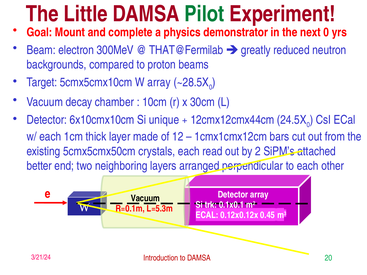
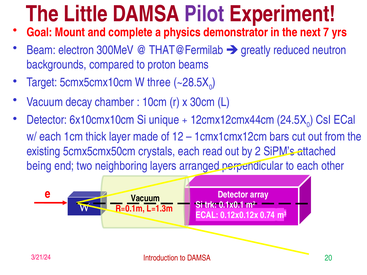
Pilot colour: green -> purple (204, 14)
next 0: 0 -> 7 (326, 32)
W array: array -> three (159, 83)
better: better -> being (39, 166)
L=5.3m: L=5.3m -> L=1.3m (160, 209)
0.45: 0.45 -> 0.74 (268, 215)
